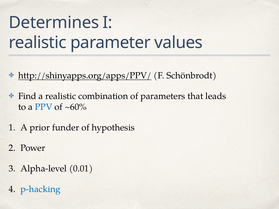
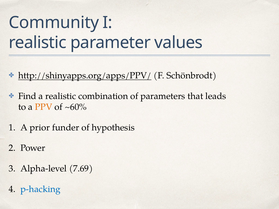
Determines: Determines -> Community (54, 23)
PPV colour: blue -> orange (44, 107)
0.01: 0.01 -> 7.69 (81, 169)
